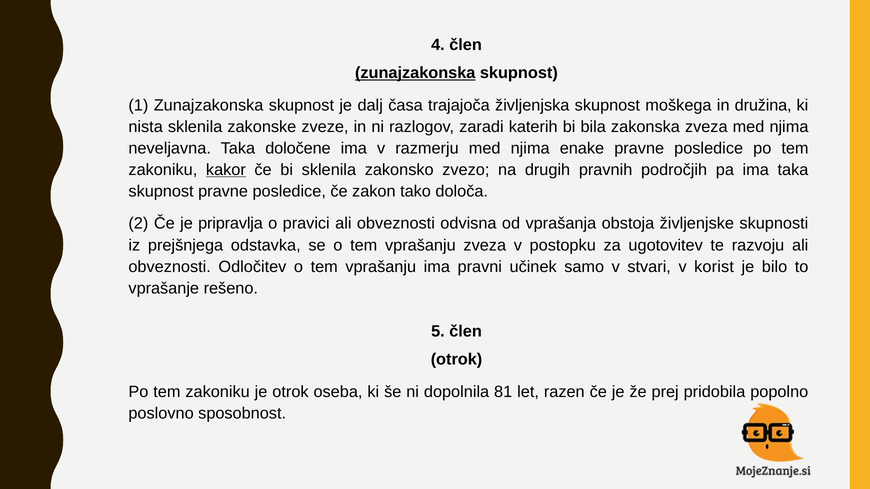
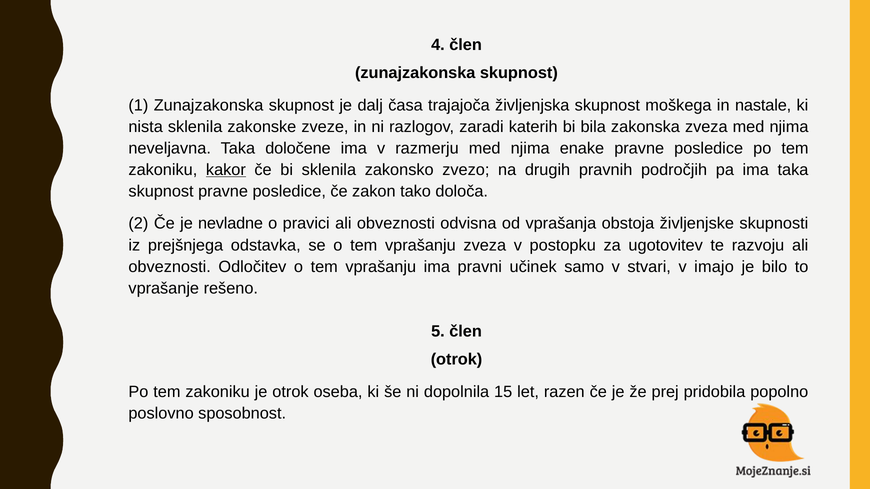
zunajzakonska underline: present -> none (415, 73)
družina: družina -> nastale (763, 105)
pripravlja: pripravlja -> nevladne (231, 224)
korist: korist -> imajo (714, 267)
81: 81 -> 15 (503, 392)
